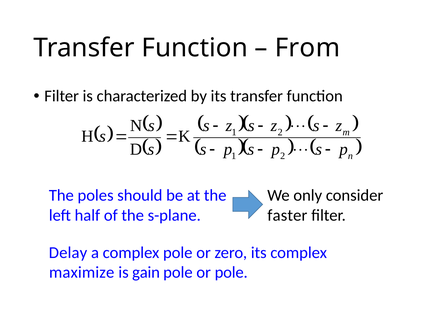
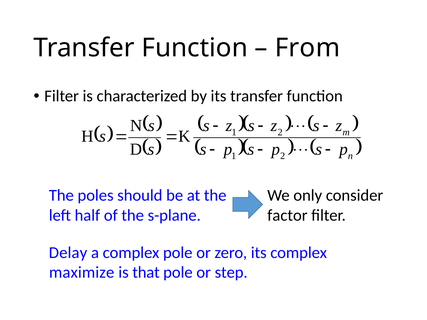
faster: faster -> factor (287, 215)
gain: gain -> that (146, 273)
or pole: pole -> step (231, 273)
